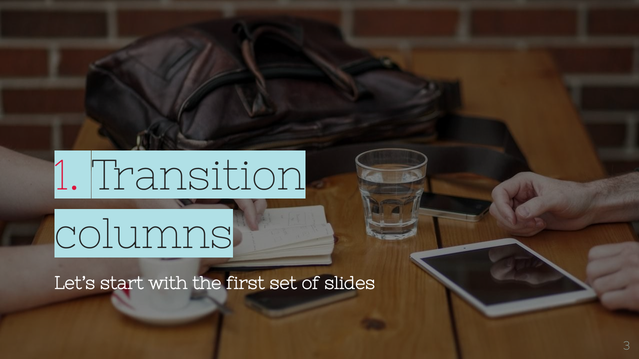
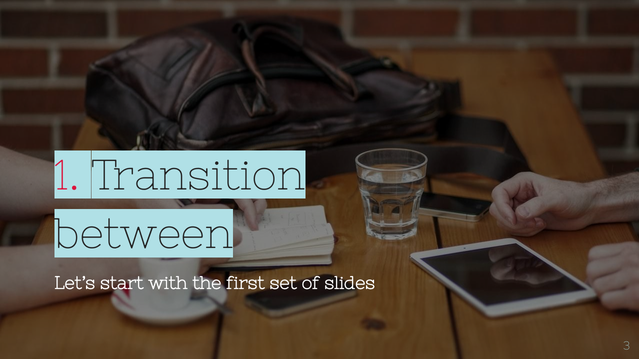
columns: columns -> between (144, 235)
